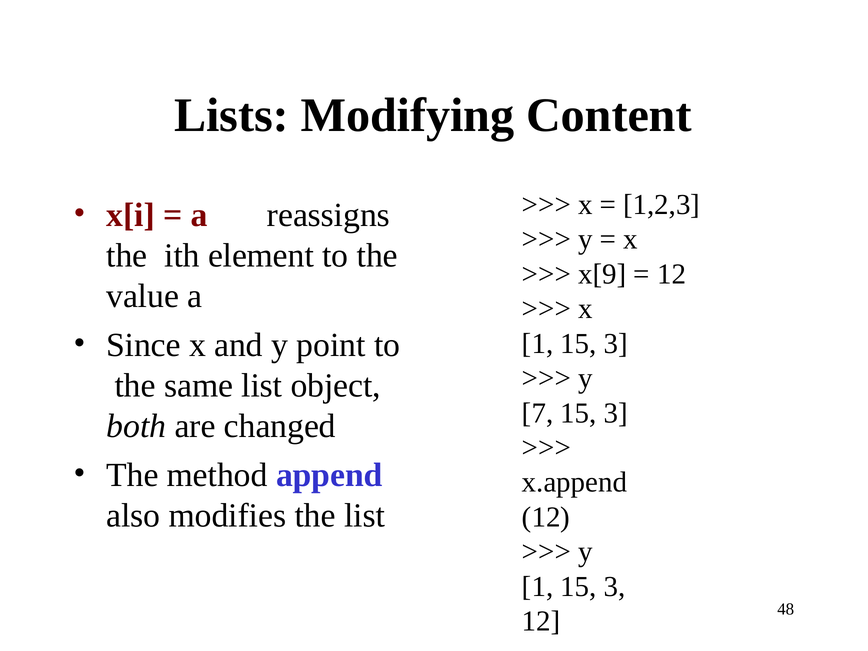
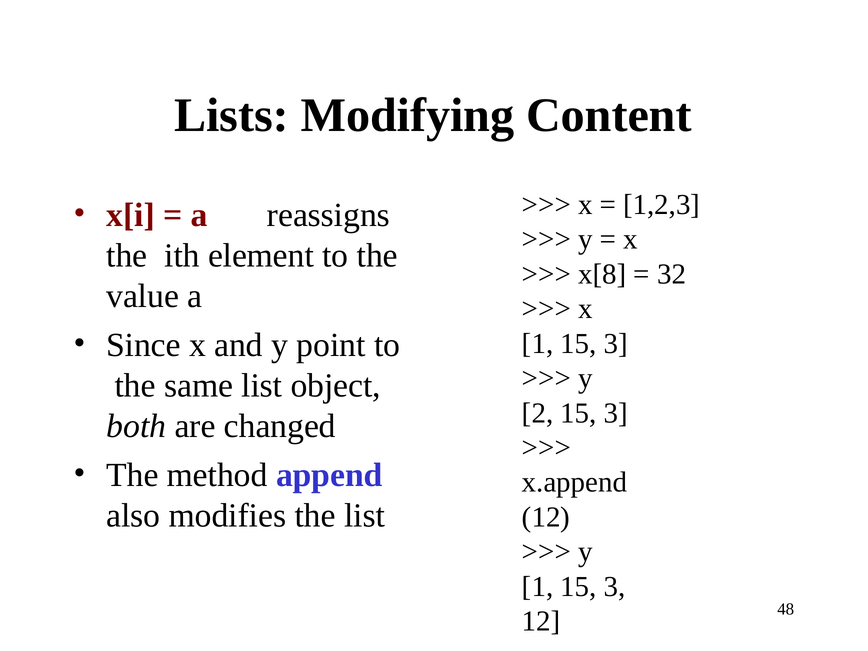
x[9: x[9 -> x[8 (602, 274)
12: 12 -> 32 (672, 274)
7: 7 -> 2 (538, 413)
